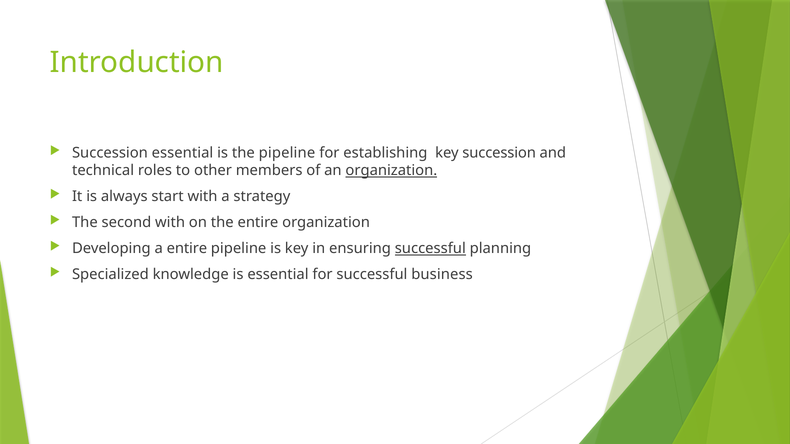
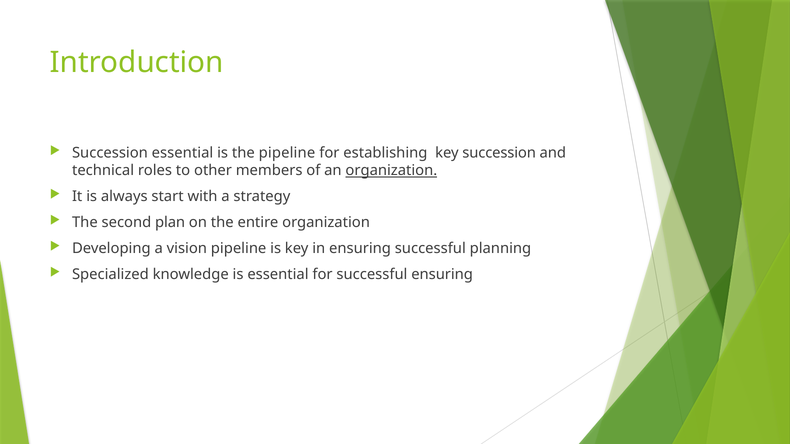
second with: with -> plan (170, 223)
a entire: entire -> vision (187, 249)
successful underline: present -> none (430, 249)
successful business: business -> ensuring (442, 275)
